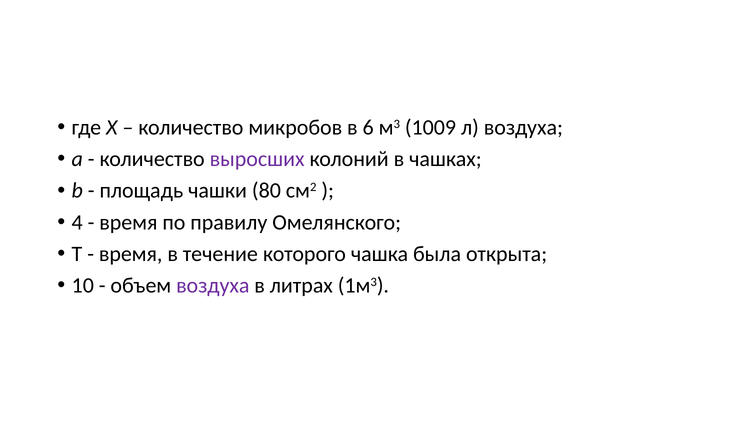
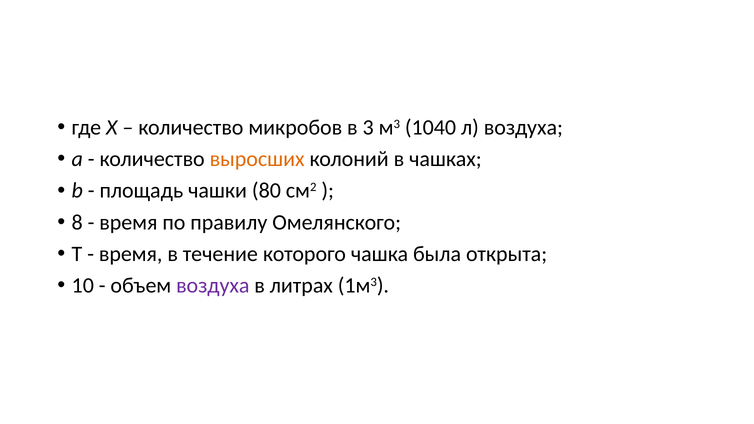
6: 6 -> 3 (368, 127)
1009: 1009 -> 1040 (430, 127)
выросших colour: purple -> orange (257, 159)
4: 4 -> 8 (77, 222)
